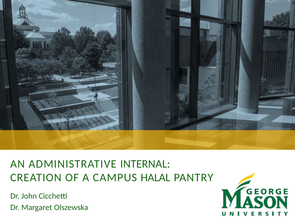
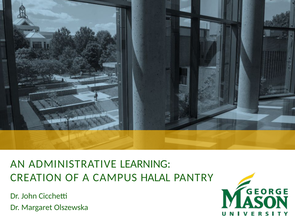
INTERNAL: INTERNAL -> LEARNING (145, 164)
